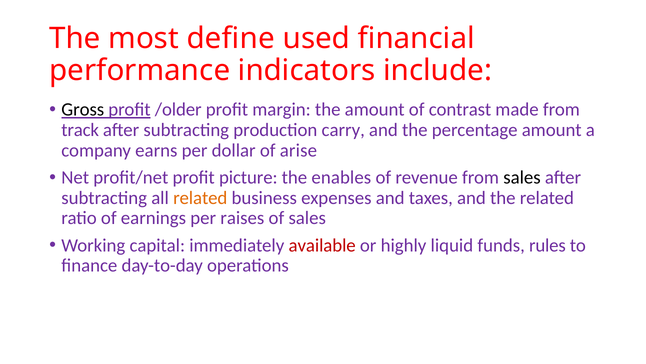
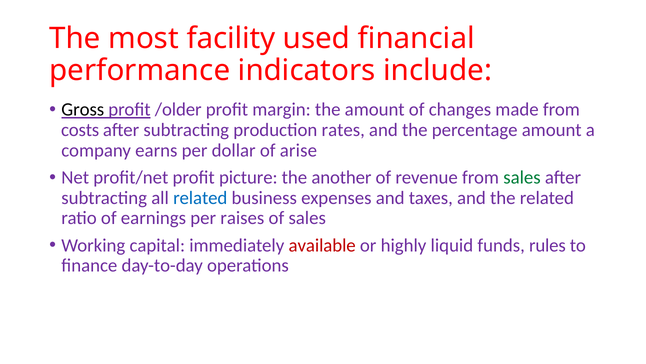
define: define -> facility (231, 38)
contrast: contrast -> changes (460, 110)
track: track -> costs (80, 130)
carry: carry -> rates (343, 130)
enables: enables -> another (341, 177)
sales colour: black -> green (522, 177)
related colour: orange -> blue (200, 198)
